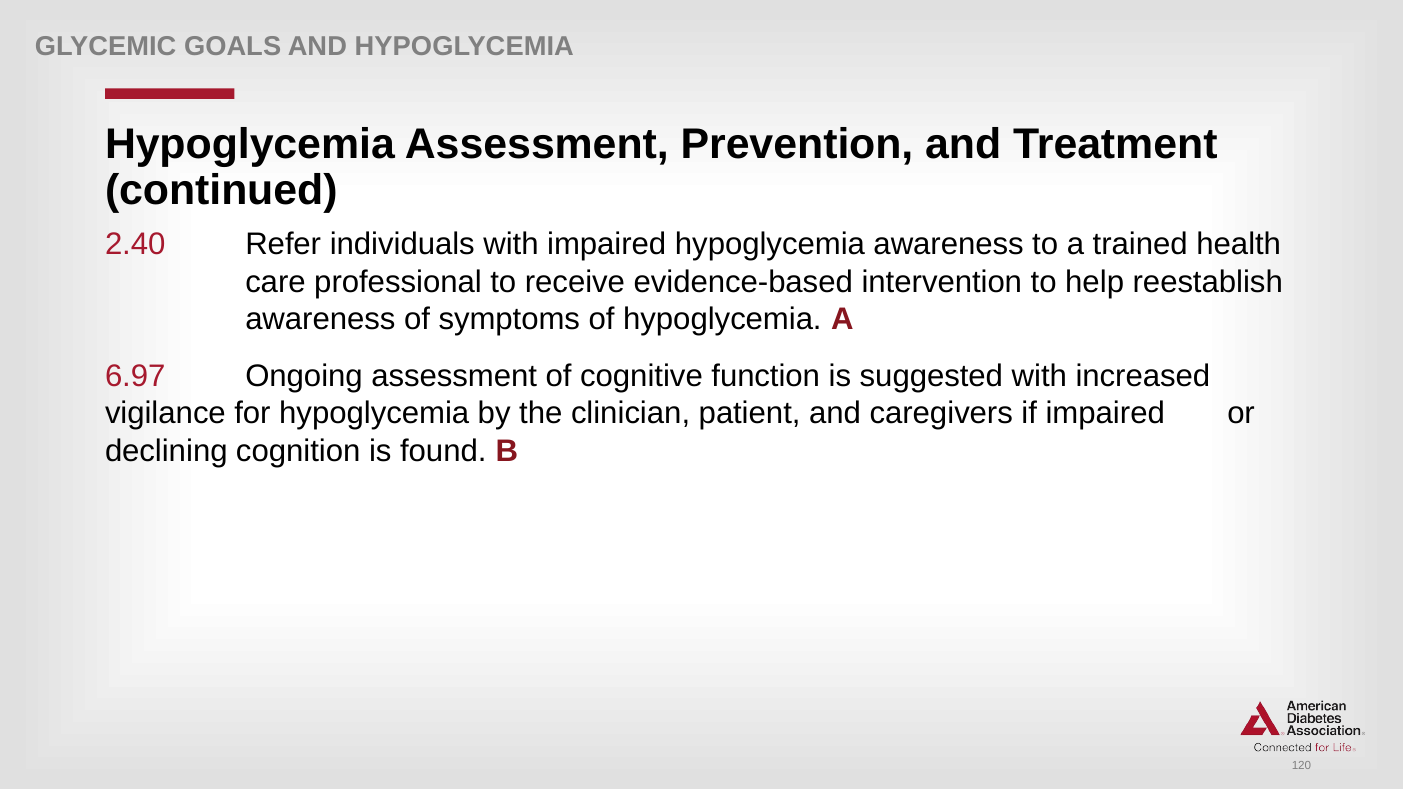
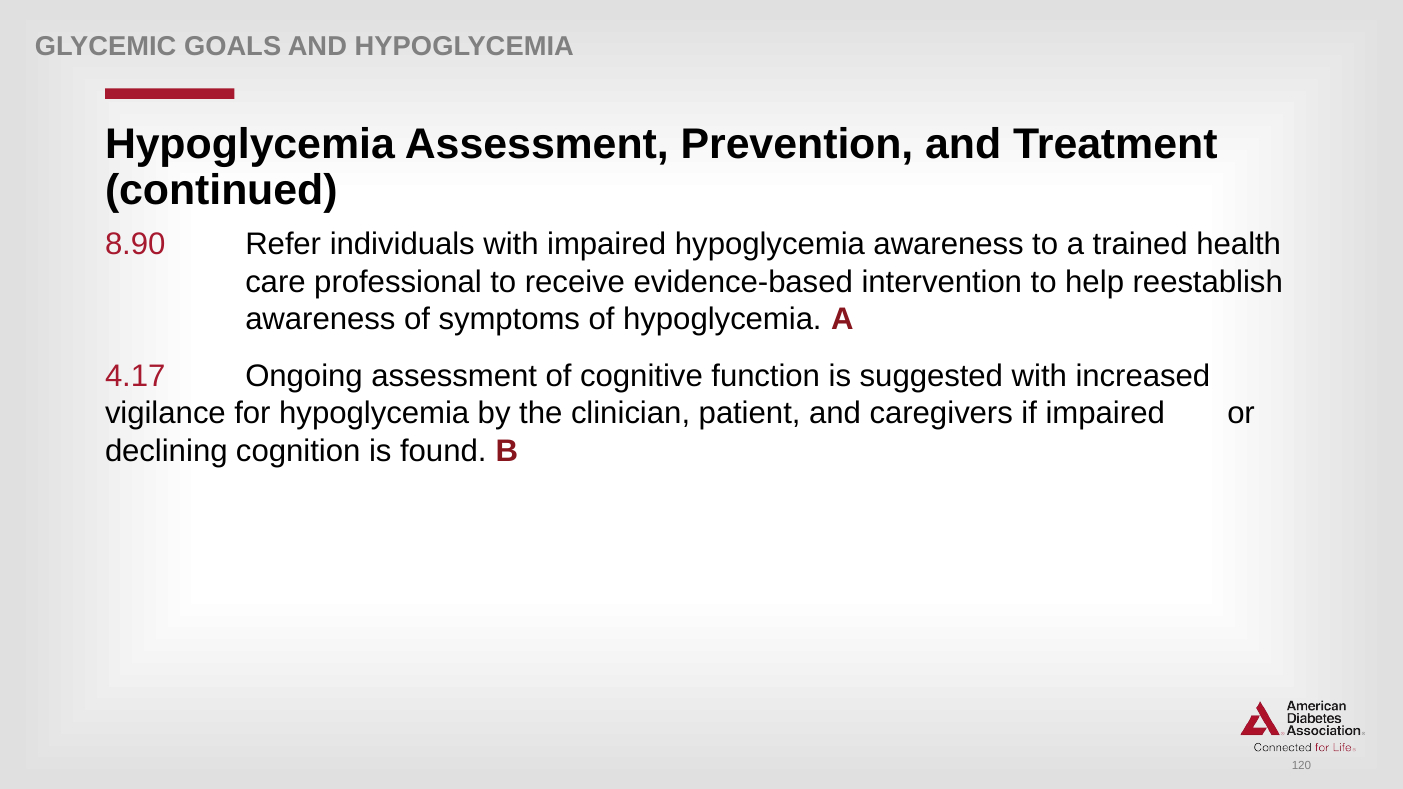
2.40: 2.40 -> 8.90 (135, 244)
6.97: 6.97 -> 4.17 (135, 376)
